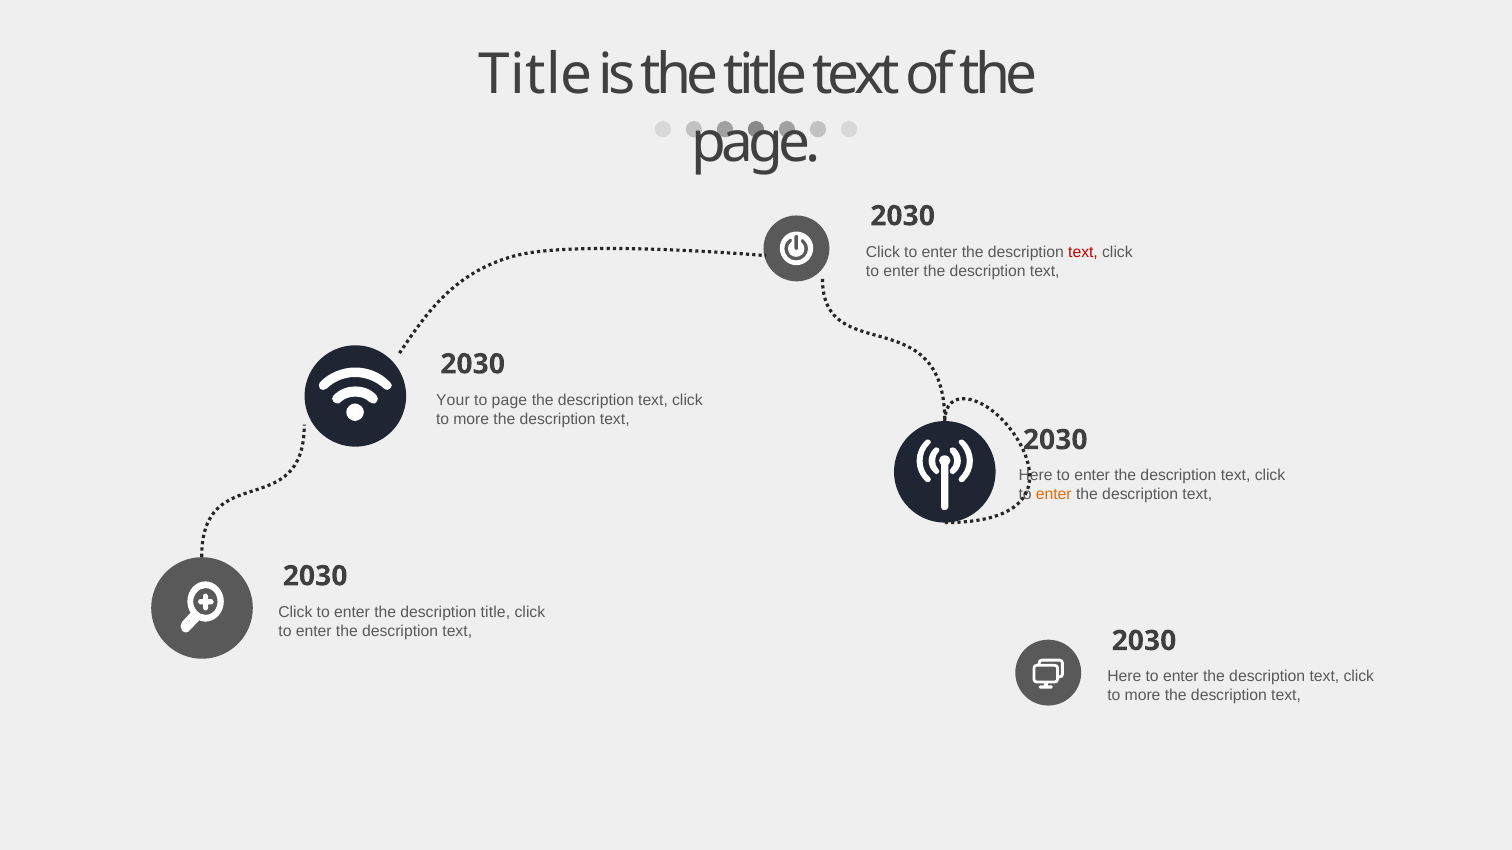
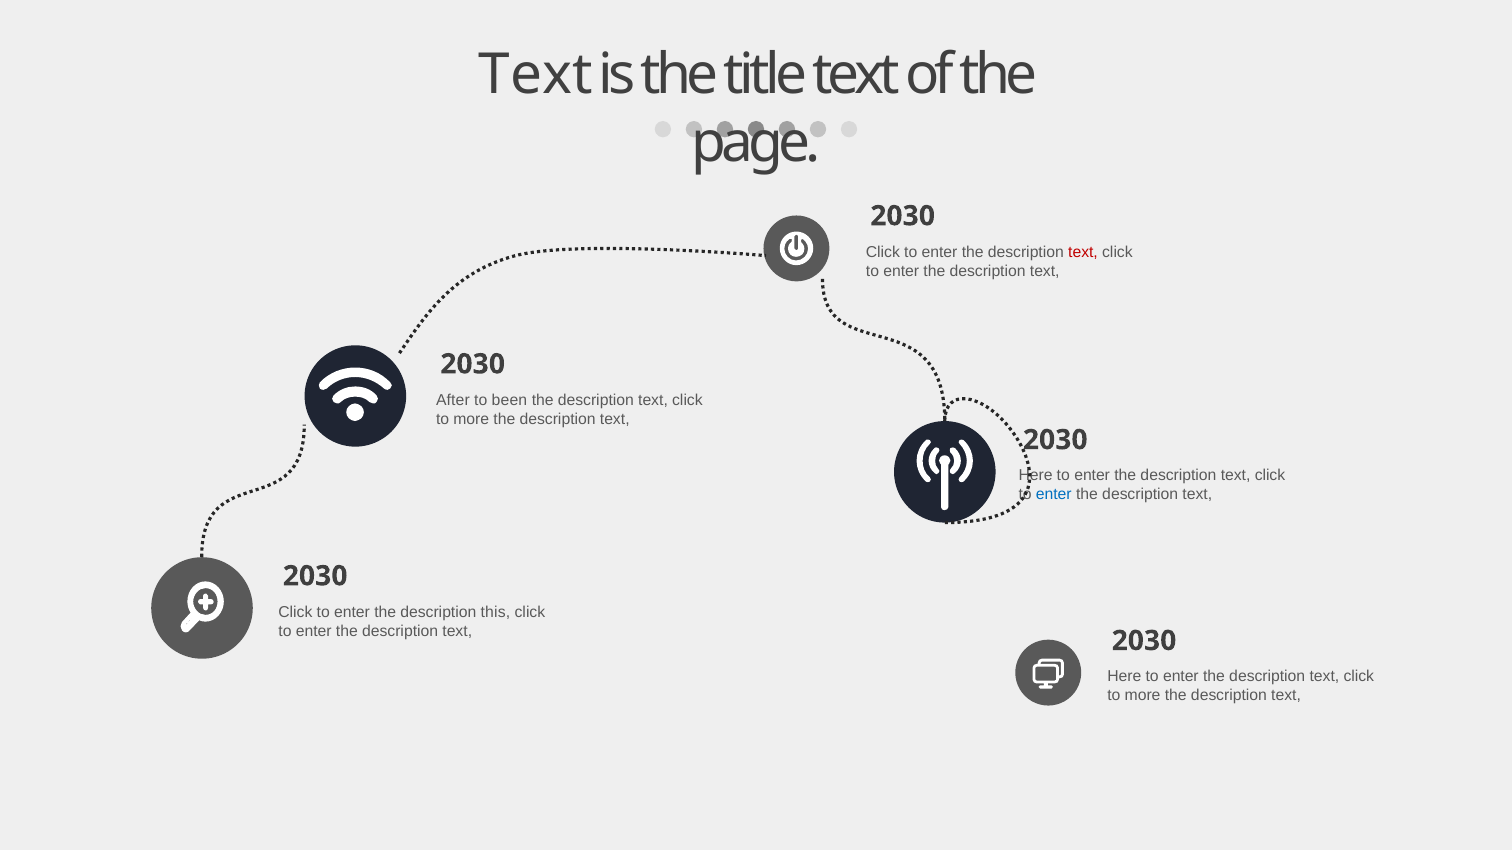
Title: Title -> Text (536, 75)
Your: Your -> After (453, 400)
to page: page -> been (509, 400)
enter colour: orange -> blue (1054, 495)
description title: title -> this (495, 612)
